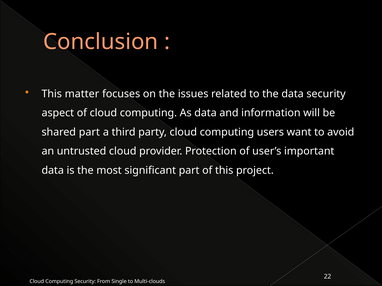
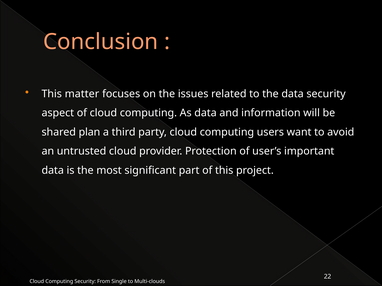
shared part: part -> plan (89, 132)
